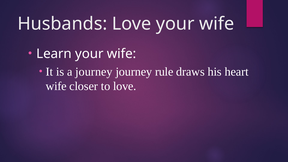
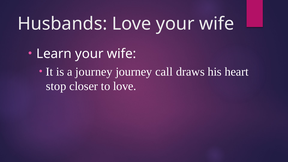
rule: rule -> call (164, 72)
wife: wife -> stop (56, 86)
